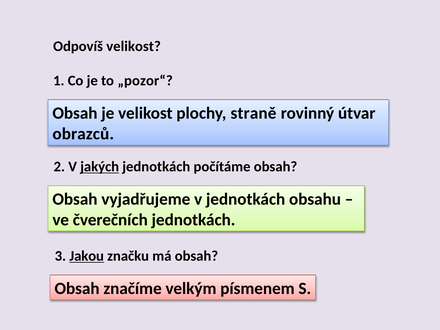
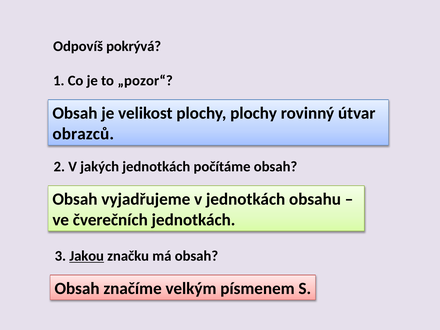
Odpovíš velikost: velikost -> pokrývá (134, 46)
plochy straně: straně -> plochy (254, 113)
jakých underline: present -> none (100, 167)
